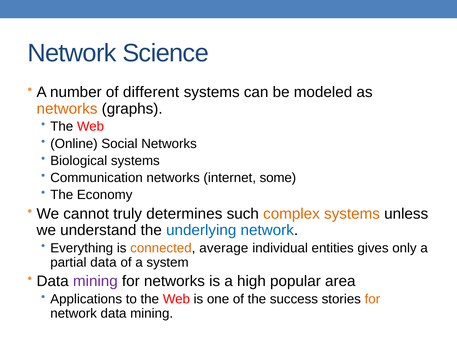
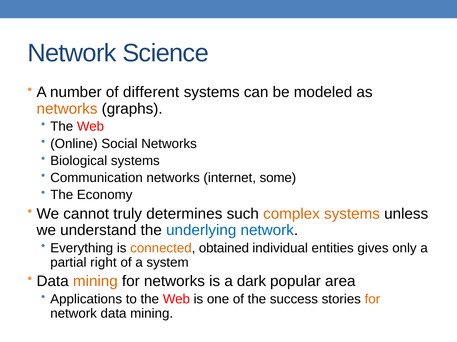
average: average -> obtained (224, 249)
partial data: data -> right (103, 263)
mining colour: purple -> orange (95, 282)
high: high -> dark (252, 282)
